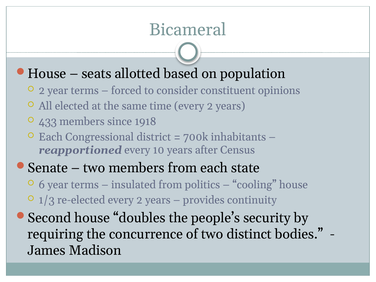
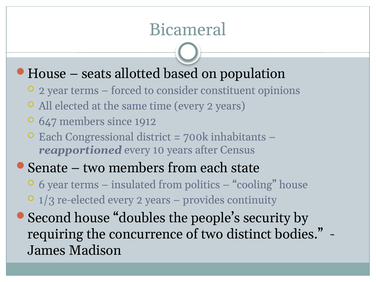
433: 433 -> 647 (48, 121)
1918: 1918 -> 1912 (145, 121)
